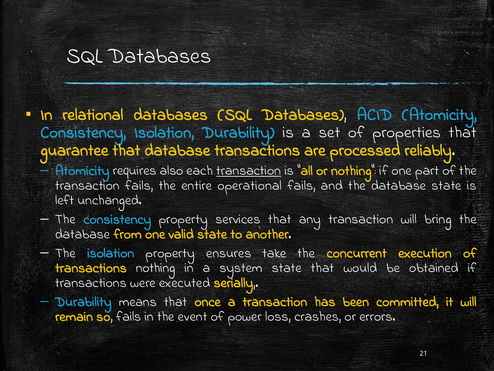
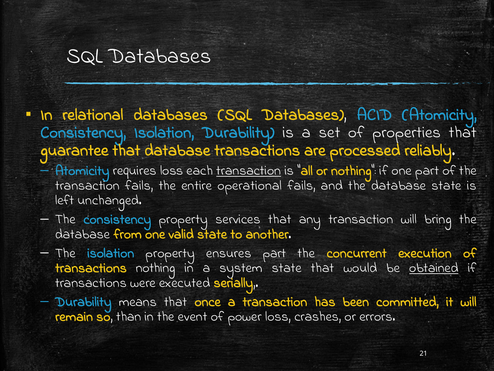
requires also: also -> loss (172, 170)
ensures take: take -> part (275, 253)
obtained underline: none -> present (434, 267)
so fails: fails -> than (129, 316)
